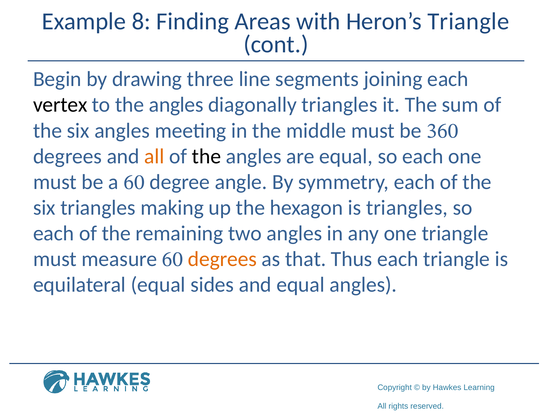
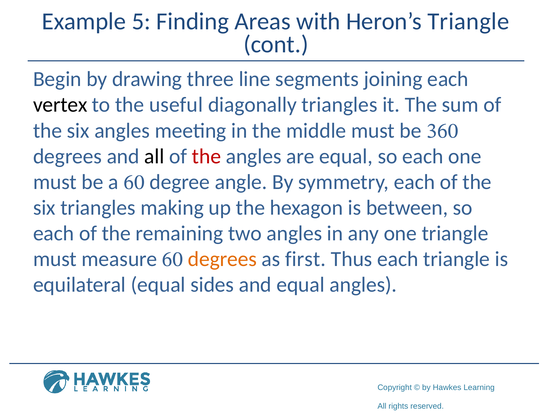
8: 8 -> 5 (141, 22)
to the angles: angles -> useful (176, 105)
all colour: orange -> black (154, 156)
the colour: black -> red (206, 156)
is triangles: triangles -> between (407, 208)
that: that -> first (306, 259)
